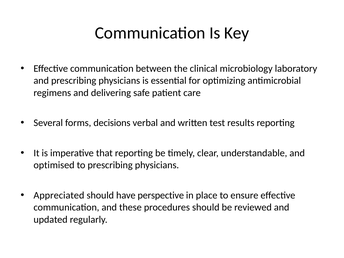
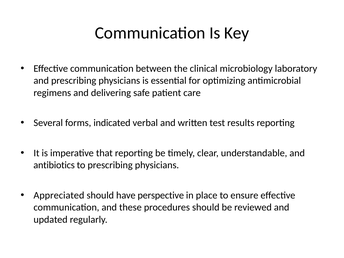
decisions: decisions -> indicated (112, 123)
optimised: optimised -> antibiotics (54, 165)
